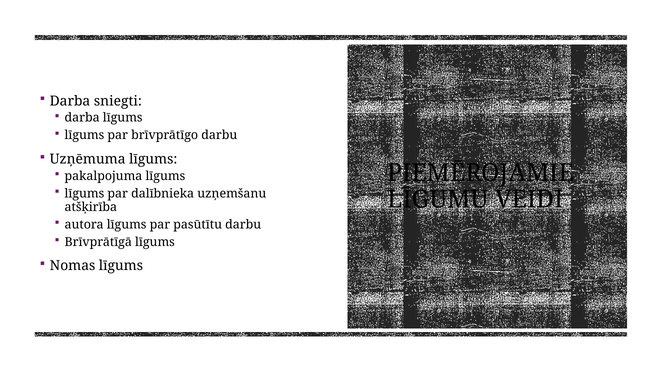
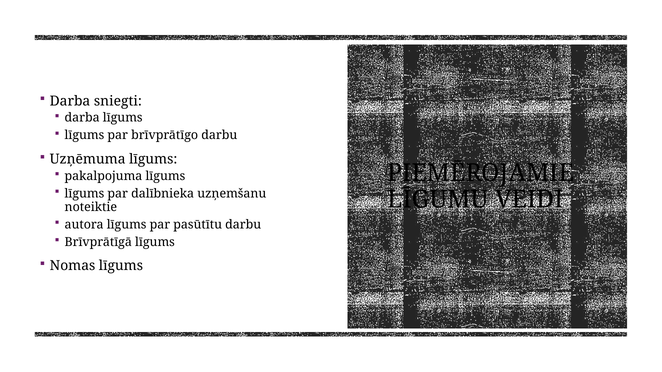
atšķirība: atšķirība -> noteiktie (91, 207)
